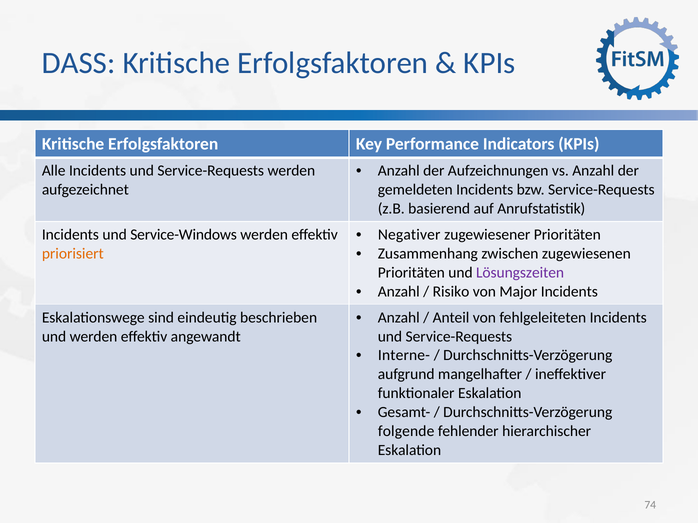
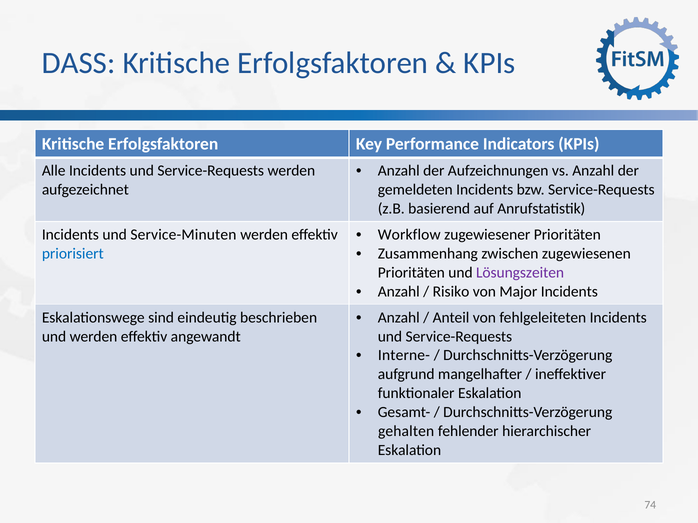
Negativer: Negativer -> Workflow (409, 235)
Service-Windows: Service-Windows -> Service-Minuten (183, 235)
priorisiert colour: orange -> blue (73, 254)
folgende: folgende -> gehalten (406, 432)
